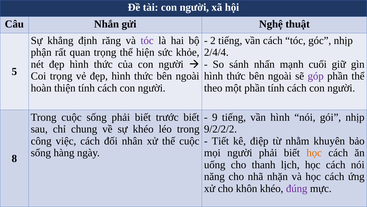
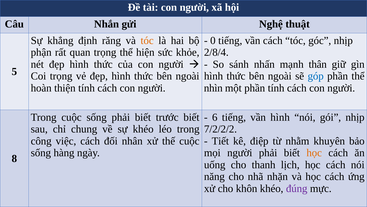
tóc colour: purple -> orange (147, 40)
2: 2 -> 0 (213, 40)
2/4/4: 2/4/4 -> 2/8/4 (216, 52)
cuối: cuối -> thân (318, 64)
góp colour: purple -> blue (316, 76)
theo: theo -> nhìn (213, 88)
9: 9 -> 6 (215, 117)
9/2/2/2: 9/2/2/2 -> 7/2/2/2 (220, 129)
